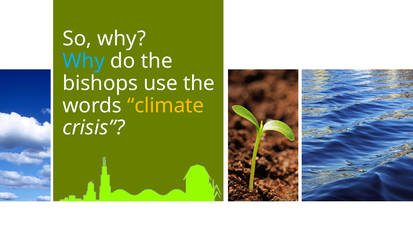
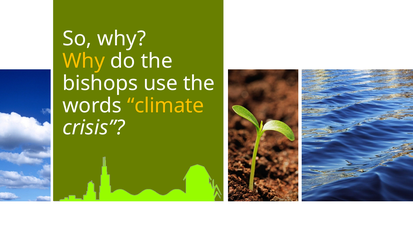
Why colour: light blue -> yellow (84, 61)
